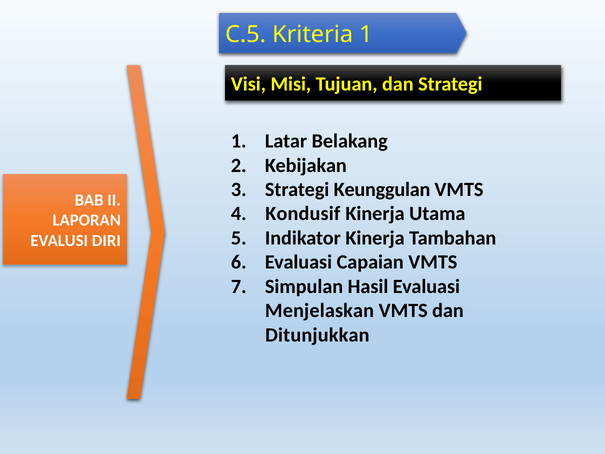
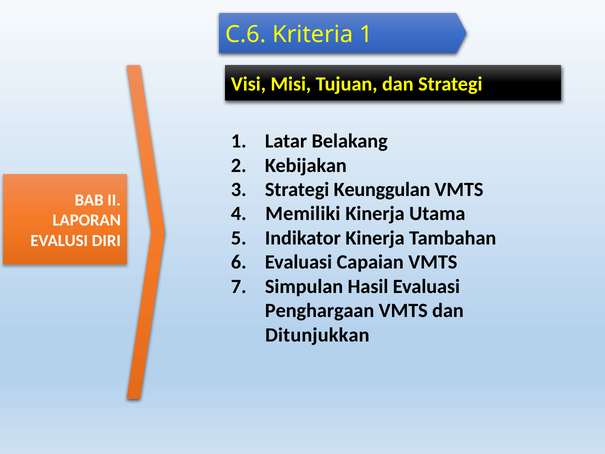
C.5: C.5 -> C.6 (246, 35)
Kondusif: Kondusif -> Memiliki (303, 214)
Menjelaskan: Menjelaskan -> Penghargaan (320, 311)
